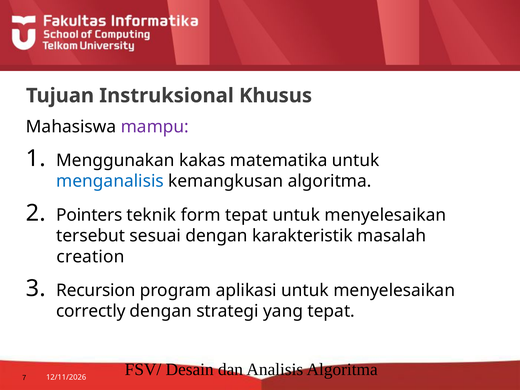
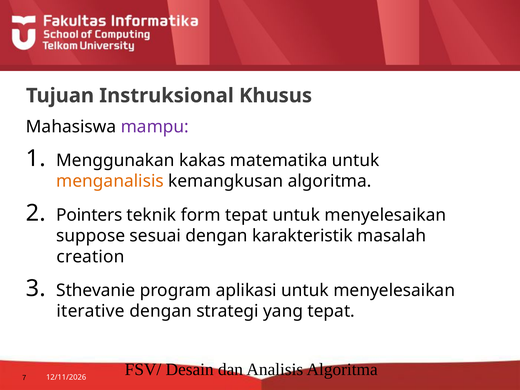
menganalisis colour: blue -> orange (110, 181)
tersebut: tersebut -> suppose (91, 236)
Recursion: Recursion -> Sthevanie (96, 290)
correctly: correctly -> iterative (91, 311)
